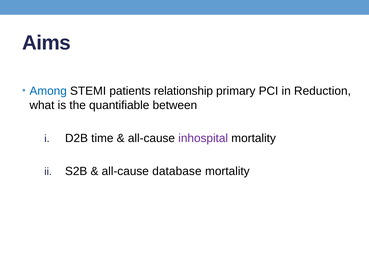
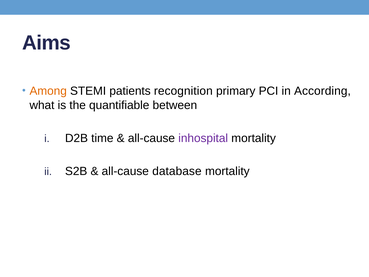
Among colour: blue -> orange (48, 91)
relationship: relationship -> recognition (183, 91)
Reduction: Reduction -> According (322, 91)
